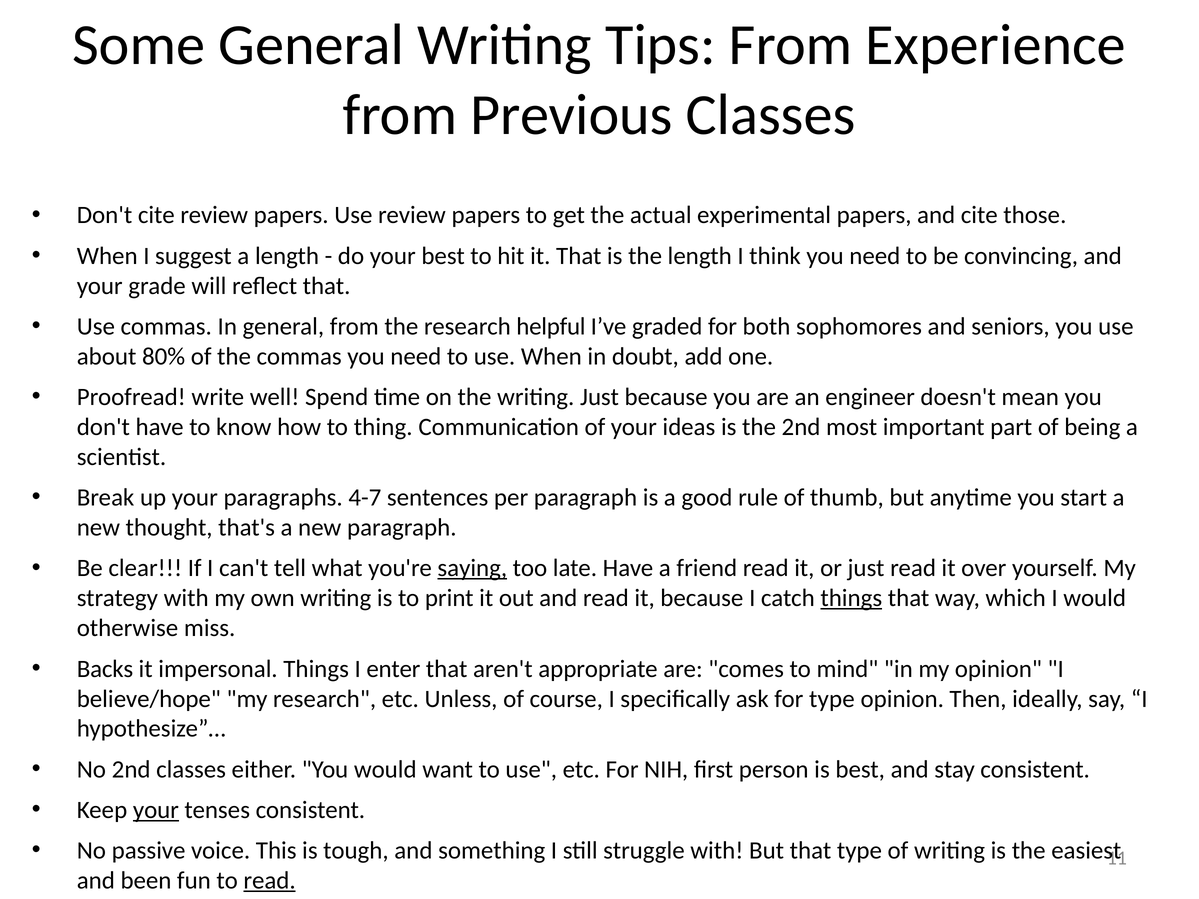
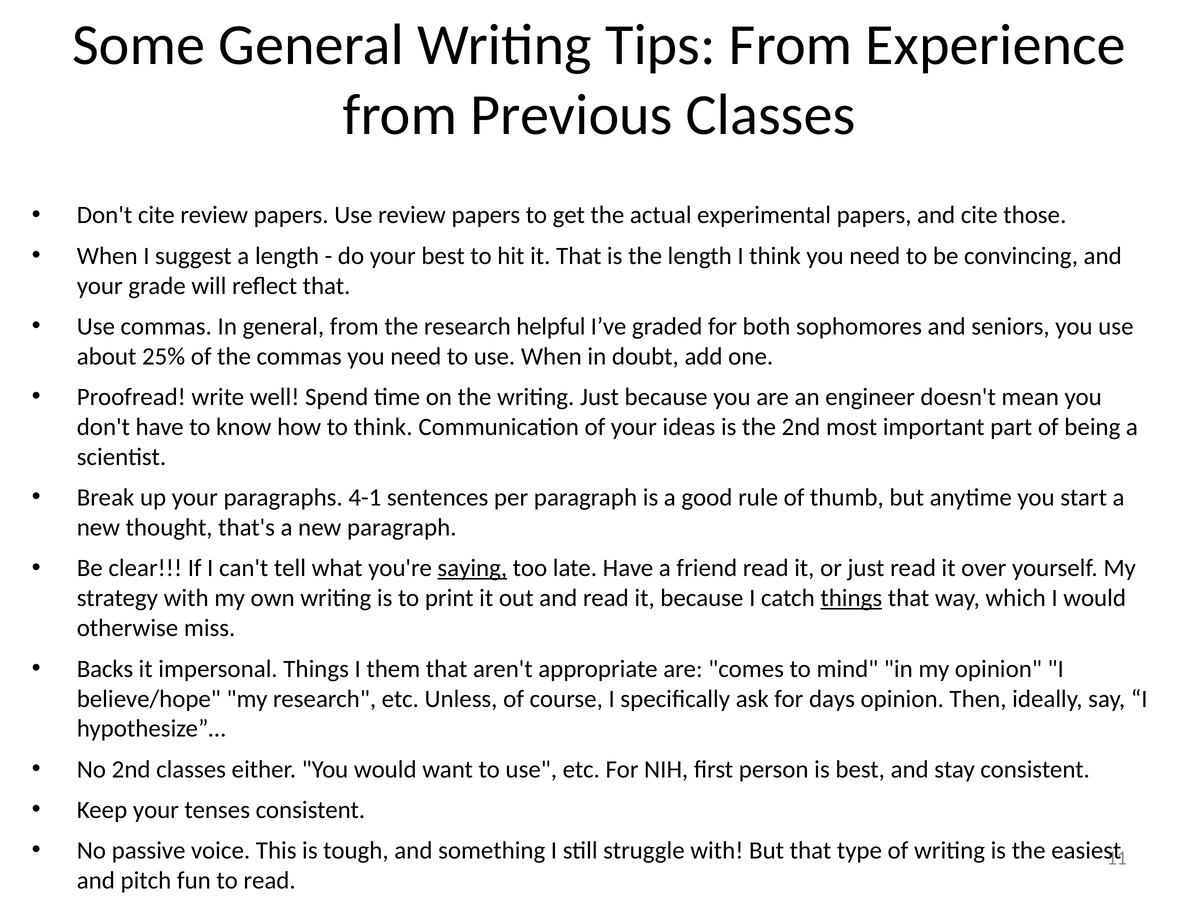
80%: 80% -> 25% (164, 357)
to thing: thing -> think (383, 427)
4-7: 4-7 -> 4-1 (365, 498)
enter: enter -> them (393, 669)
for type: type -> days (832, 699)
your underline: present -> none (156, 810)
been: been -> pitch (146, 881)
read underline: present -> none (270, 881)
